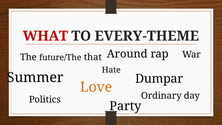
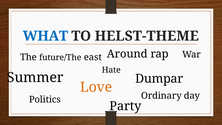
WHAT colour: red -> blue (45, 36)
EVERY-THEME: EVERY-THEME -> HELST-THEME (147, 36)
that: that -> east (93, 57)
